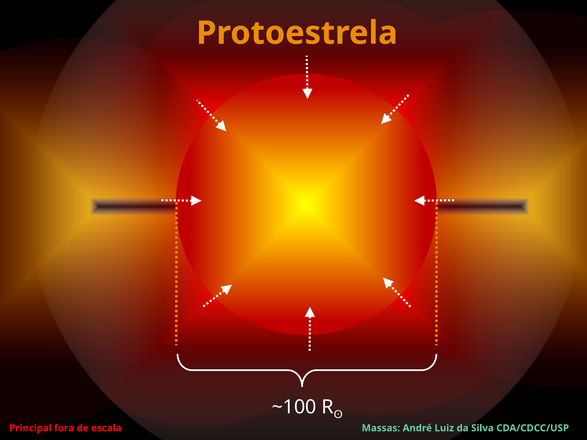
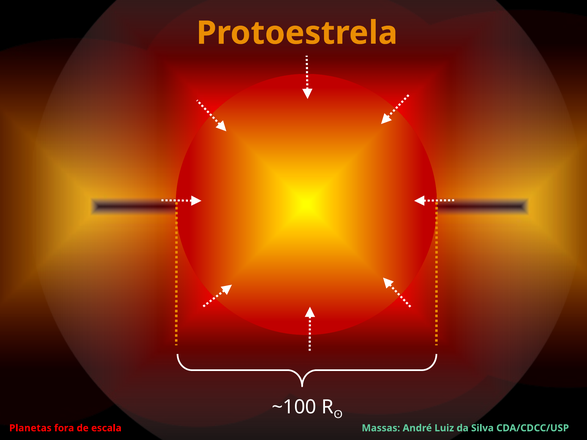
Principal: Principal -> Planetas (30, 428)
